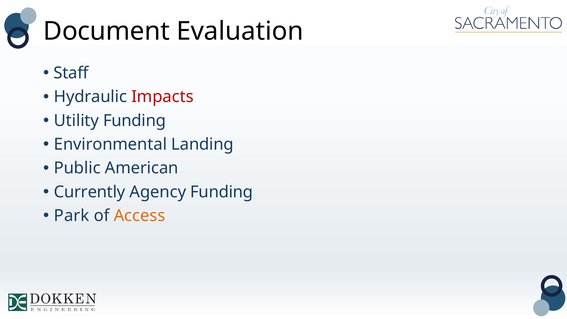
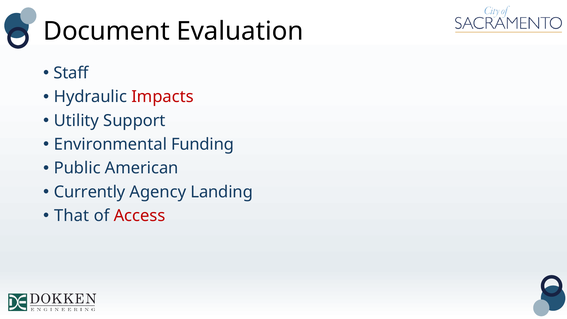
Utility Funding: Funding -> Support (134, 121)
Landing: Landing -> Funding (203, 144)
Agency Funding: Funding -> Landing (222, 192)
Park: Park -> That (72, 216)
Access colour: orange -> red (140, 216)
